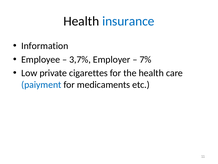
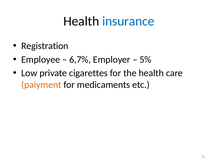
Information: Information -> Registration (45, 46)
3,7%: 3,7% -> 6,7% (80, 59)
7%: 7% -> 5% (145, 59)
paiyment colour: blue -> orange (41, 85)
